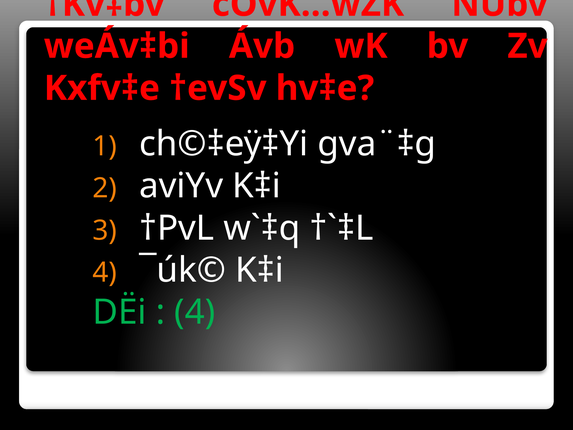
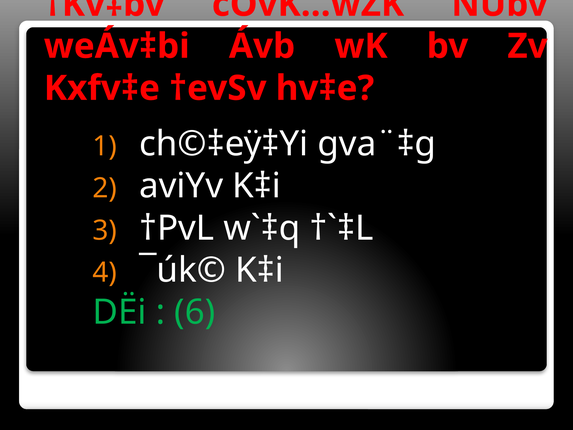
4: 4 -> 6 (195, 312)
